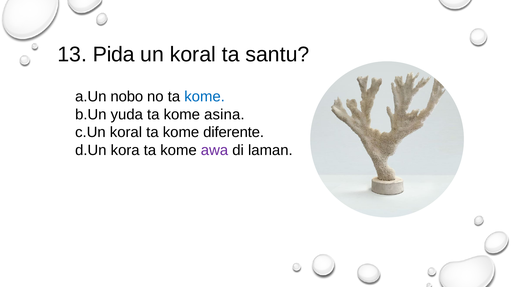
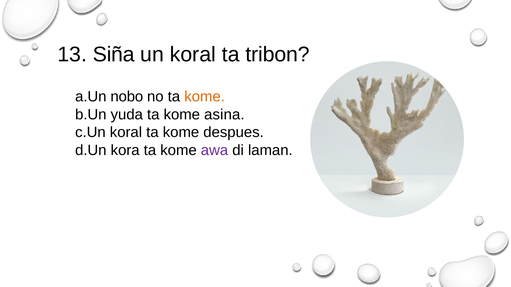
Pida: Pida -> Siña (114, 55)
santu: santu -> tribon (278, 55)
kome colour: blue -> orange (205, 97)
diferente: diferente -> despues (234, 133)
